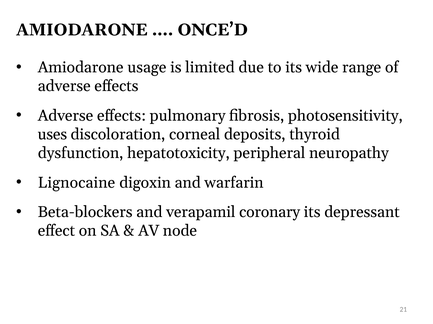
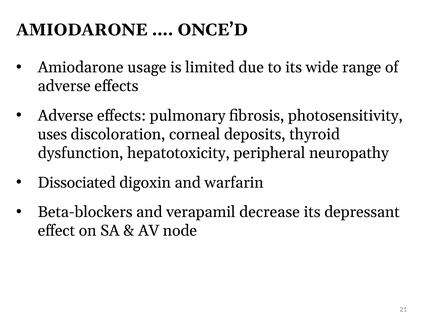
Lignocaine: Lignocaine -> Dissociated (77, 183)
coronary: coronary -> decrease (270, 213)
